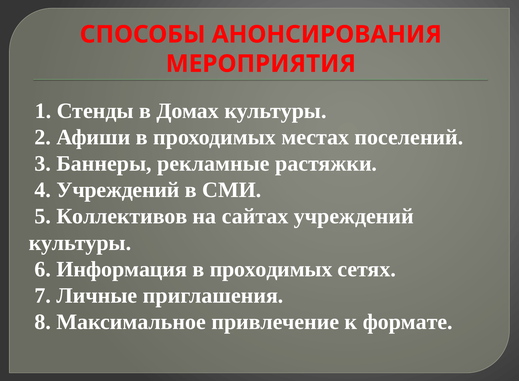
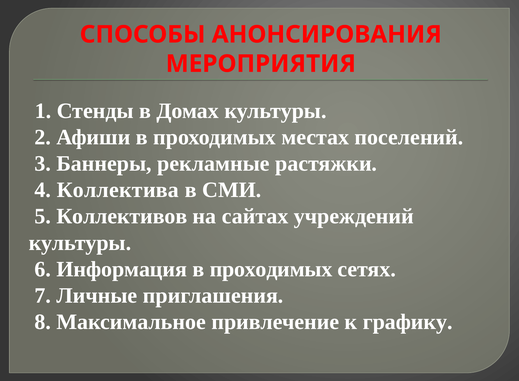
4 Учреждений: Учреждений -> Коллектива (118, 190)
формате: формате -> графику (408, 322)
